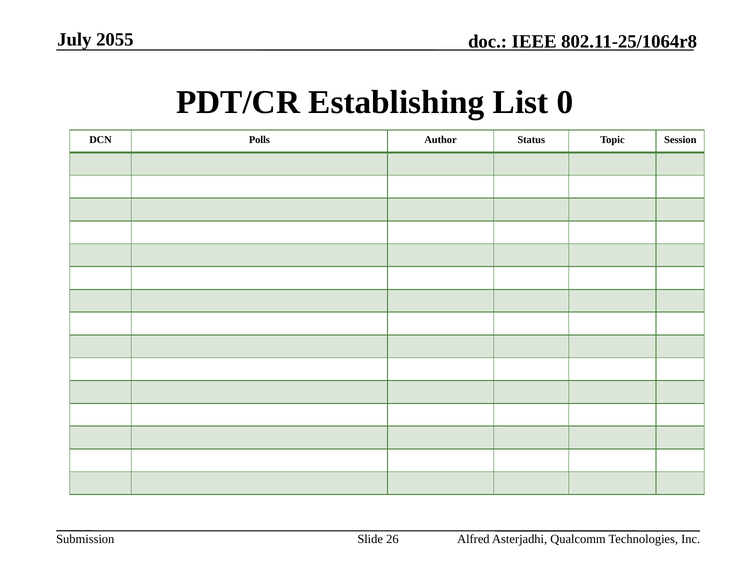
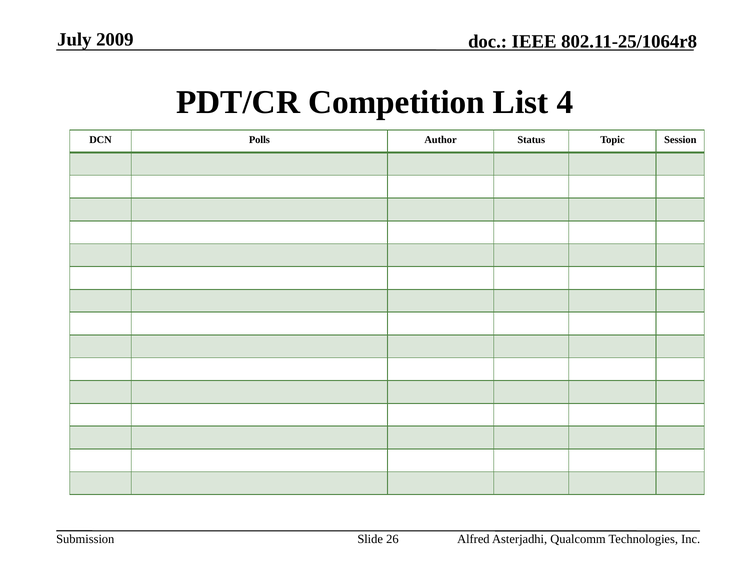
2055: 2055 -> 2009 (115, 40)
Establishing: Establishing -> Competition (397, 102)
0: 0 -> 4 (565, 102)
